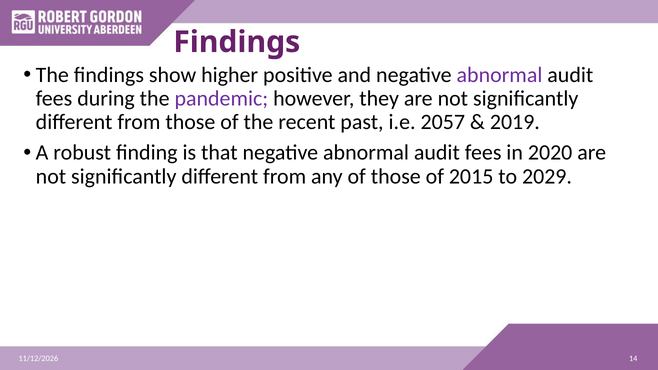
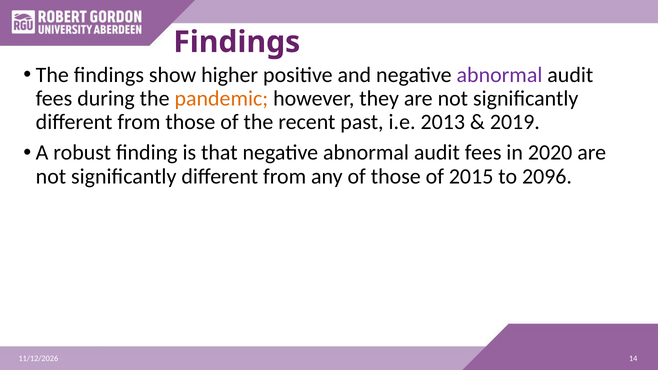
pandemic colour: purple -> orange (221, 99)
2057: 2057 -> 2013 (443, 122)
2029: 2029 -> 2096 (547, 177)
